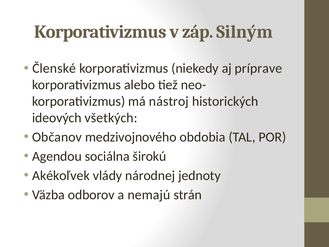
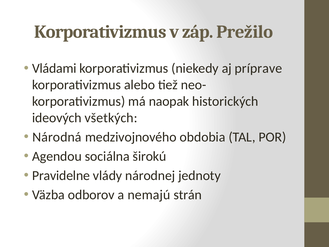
Silným: Silným -> Prežilo (245, 32)
Členské: Členské -> Vládami (54, 68)
nástroj: nástroj -> naopak (169, 101)
Občanov: Občanov -> Národná (57, 137)
Akékoľvek: Akékoľvek -> Pravidelne (61, 175)
